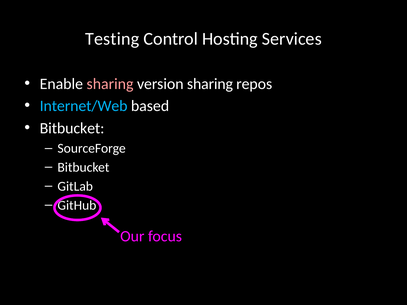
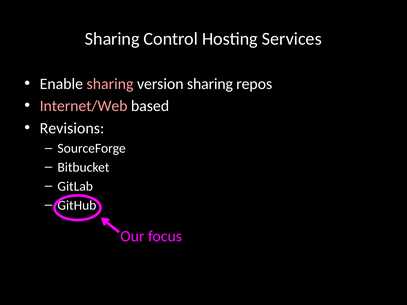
Testing: Testing -> Sharing (112, 39)
Internet/Web colour: light blue -> pink (84, 106)
Bitbucket: Bitbucket -> Revisions (72, 128)
